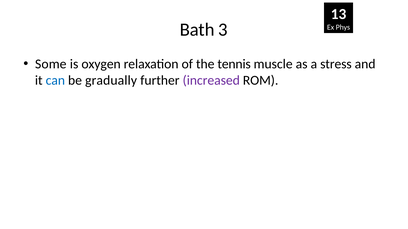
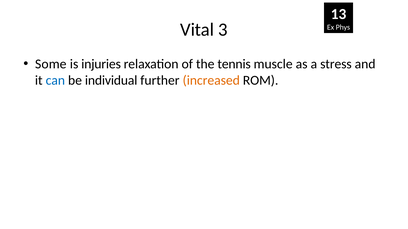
Bath: Bath -> Vital (197, 30)
oxygen: oxygen -> injuries (101, 64)
gradually: gradually -> individual (111, 81)
increased colour: purple -> orange (211, 81)
